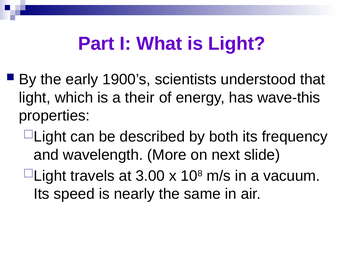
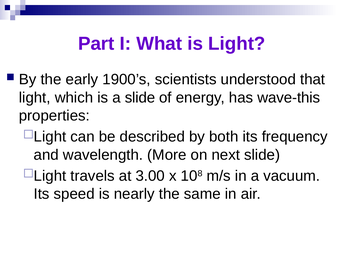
a their: their -> slide (140, 97)
